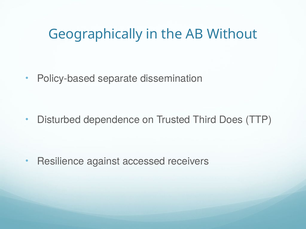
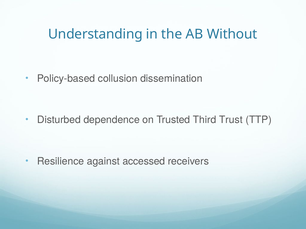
Geographically: Geographically -> Understanding (95, 34)
separate: separate -> collusion (118, 79)
Does: Does -> Trust (231, 120)
